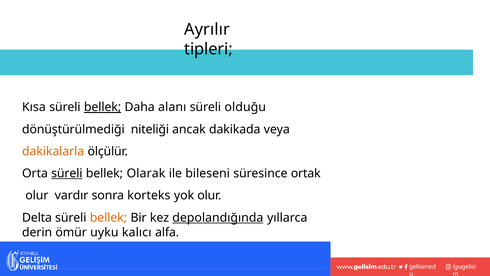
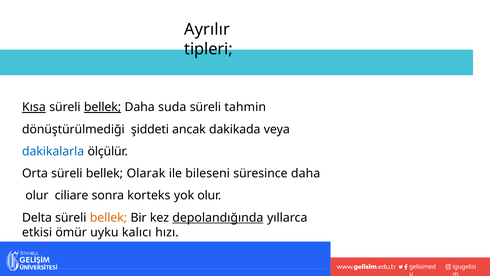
Kısa underline: none -> present (34, 107)
alanı: alanı -> suda (172, 107)
olduğu: olduğu -> tahmin (245, 107)
niteliği: niteliği -> şiddeti (150, 129)
dakikalarla colour: orange -> blue (53, 151)
süreli underline: present -> none (67, 173)
süresince ortak: ortak -> daha (306, 173)
vardır: vardır -> ciliare (72, 195)
derin: derin -> etkisi (37, 232)
alfa: alfa -> hızı (167, 232)
